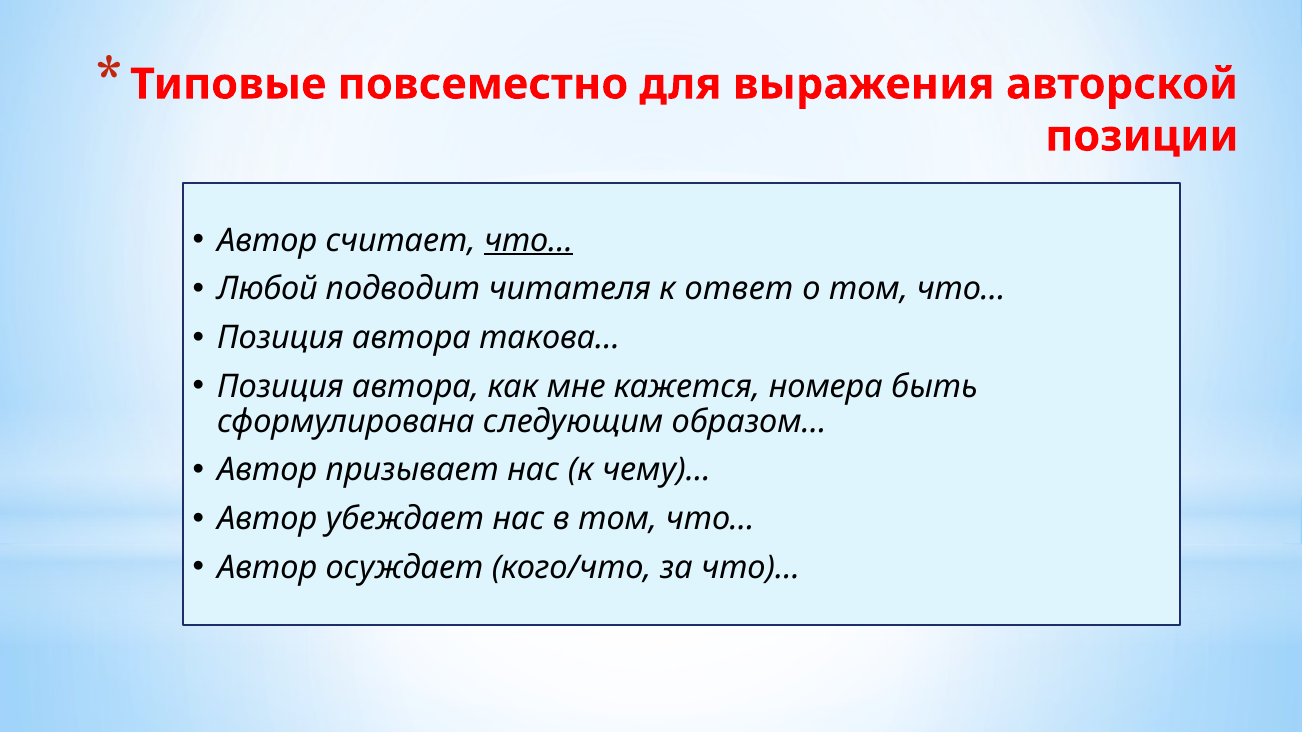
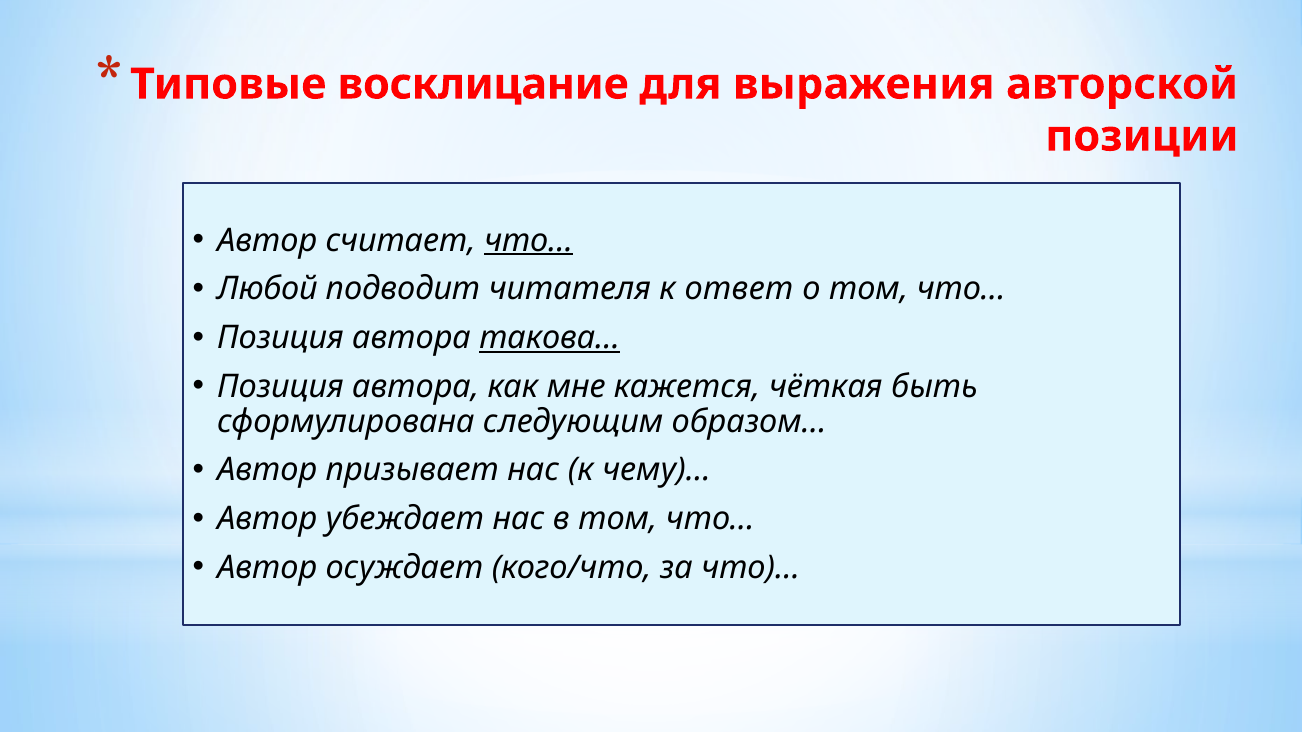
повсеместно: повсеместно -> восклицание (483, 84)
такова… underline: none -> present (550, 338)
номера: номера -> чёткая (826, 387)
